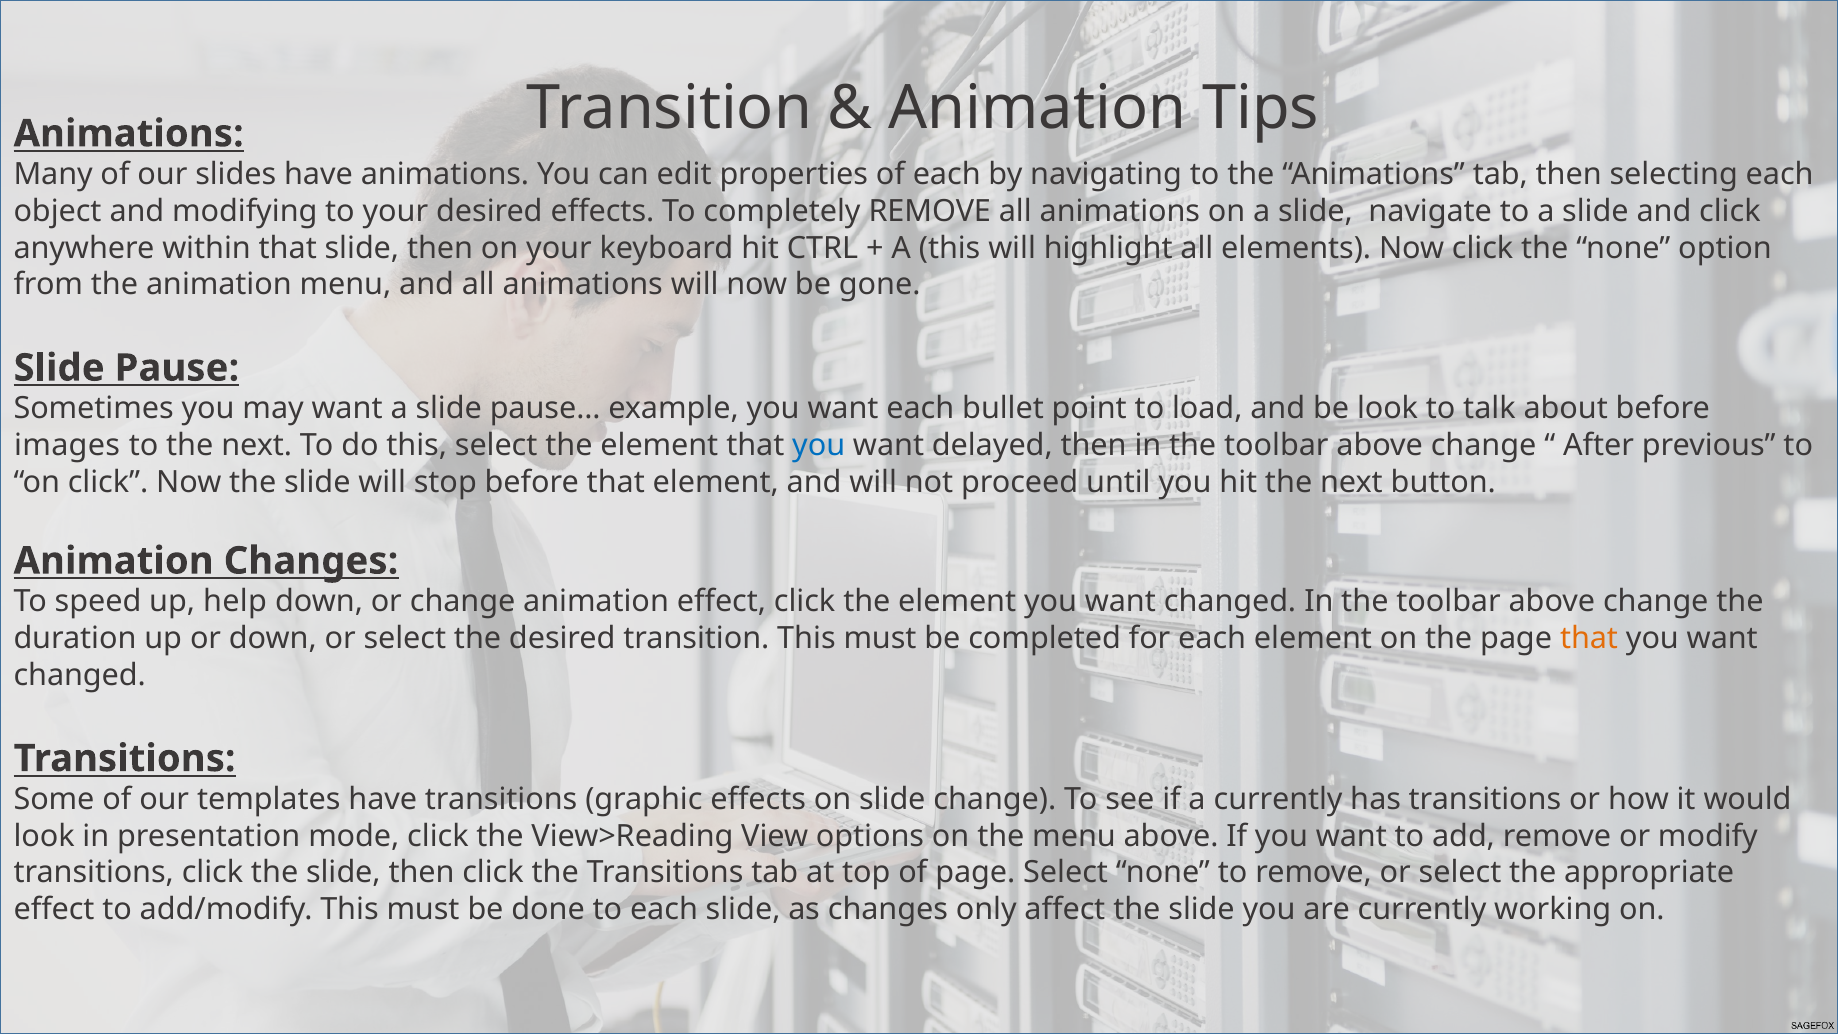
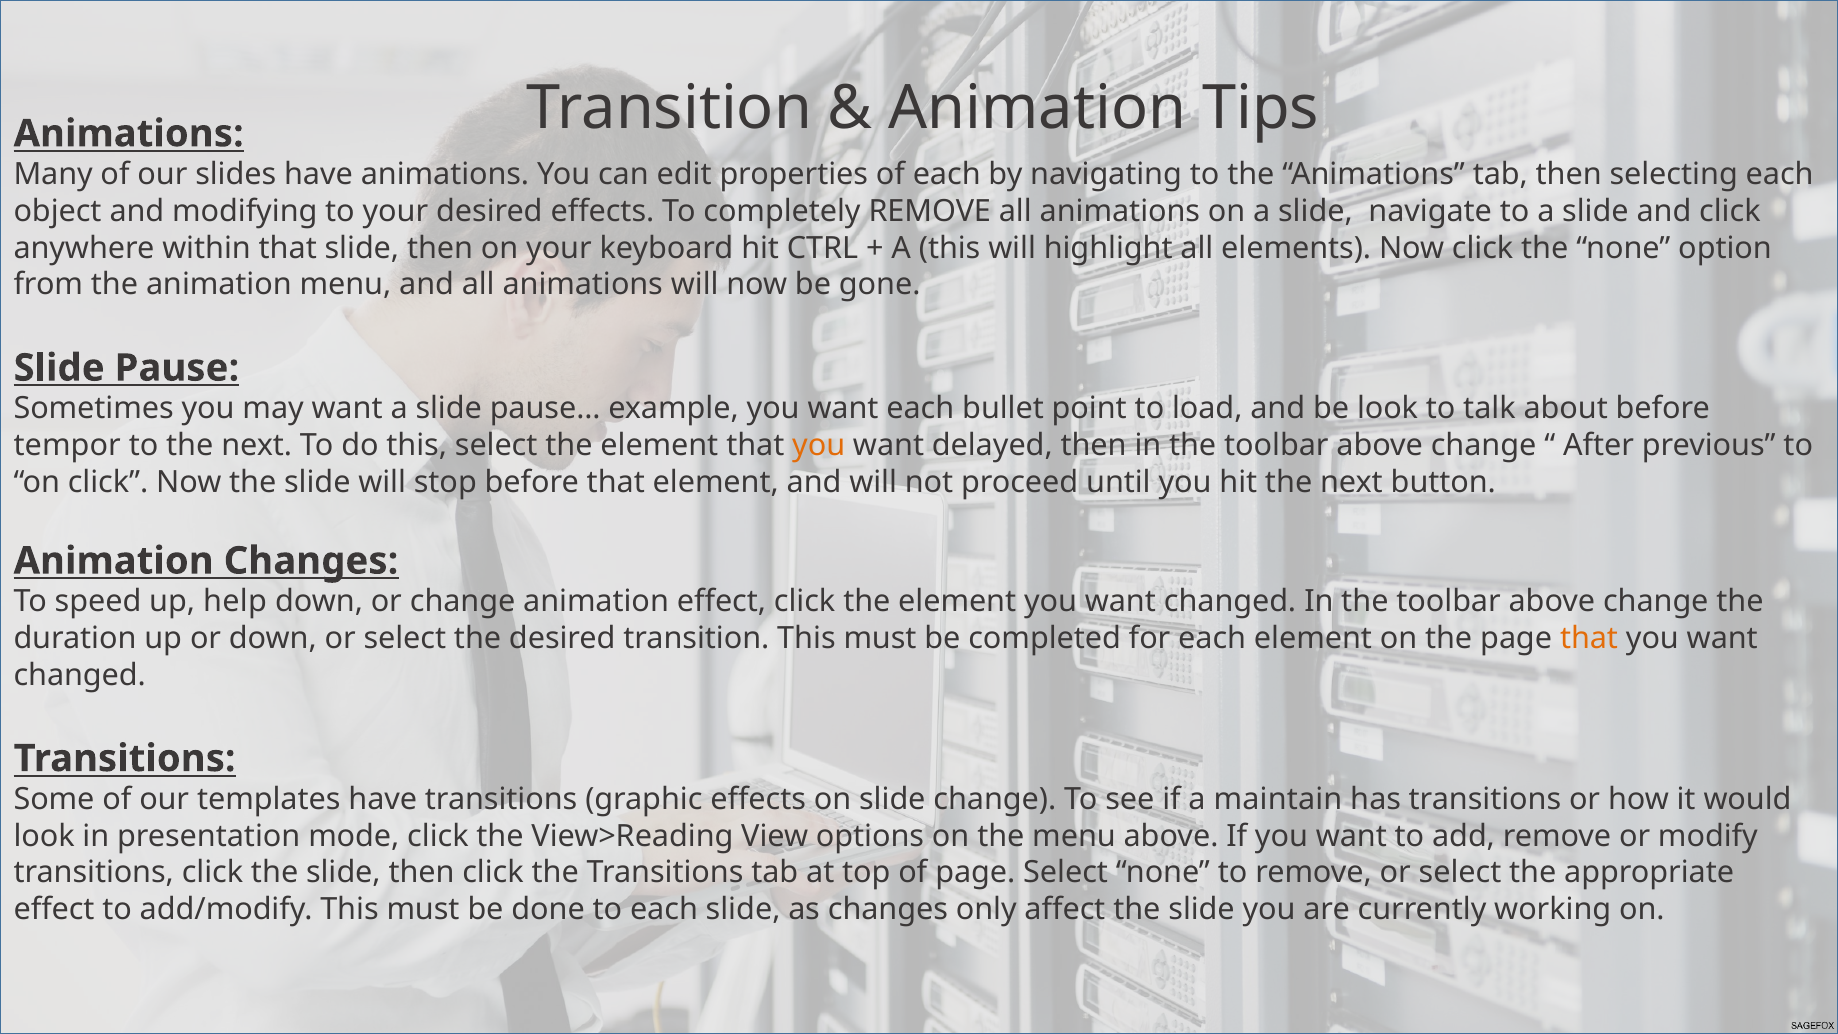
images: images -> tempor (67, 446)
you colour: blue -> orange (819, 446)
a currently: currently -> maintain (1278, 799)
